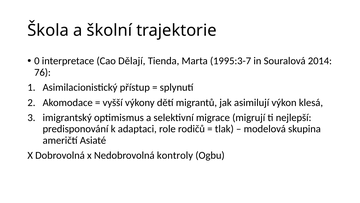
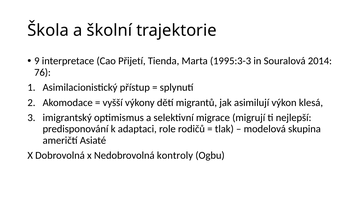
0: 0 -> 9 (37, 61)
Dělají: Dělají -> Přijetí (132, 61)
1995:3-7: 1995:3-7 -> 1995:3-3 (231, 61)
